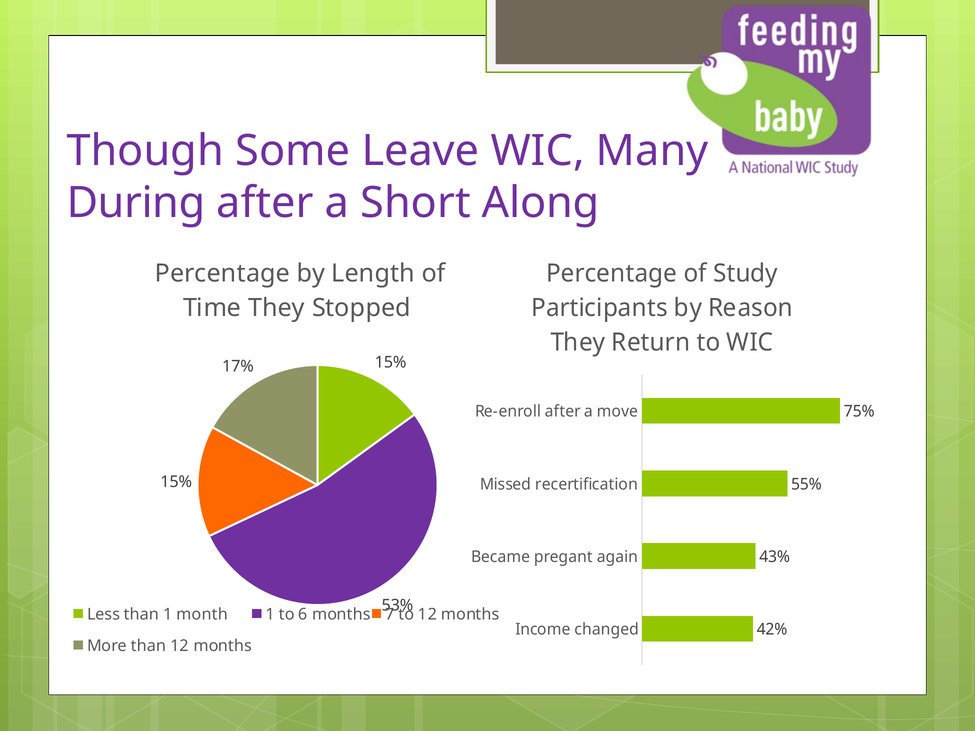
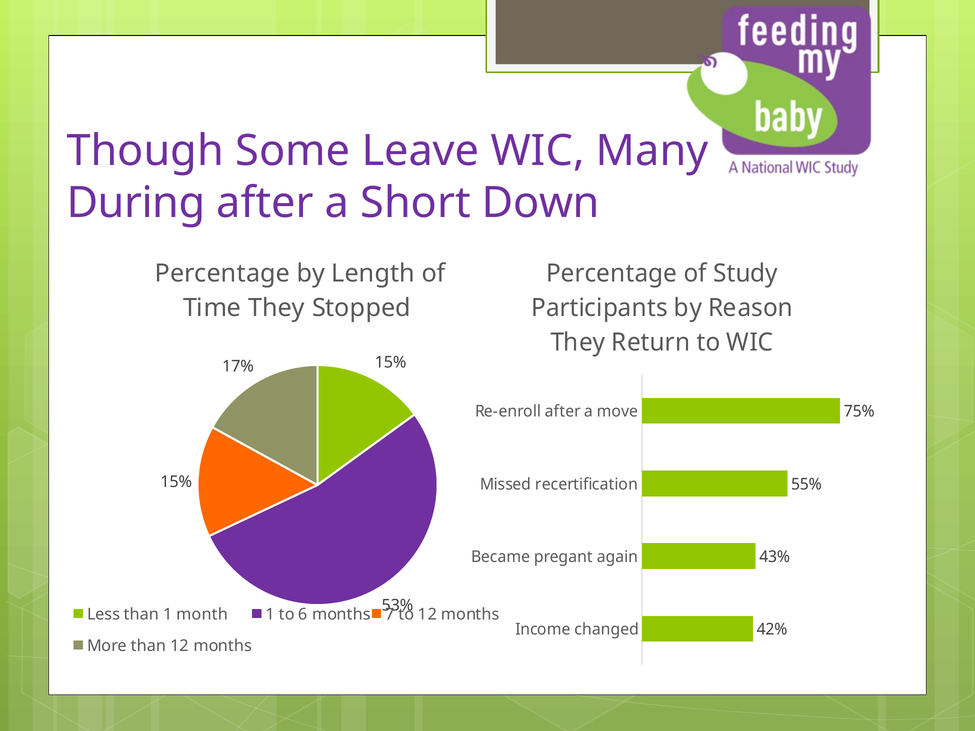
Along: Along -> Down (541, 203)
